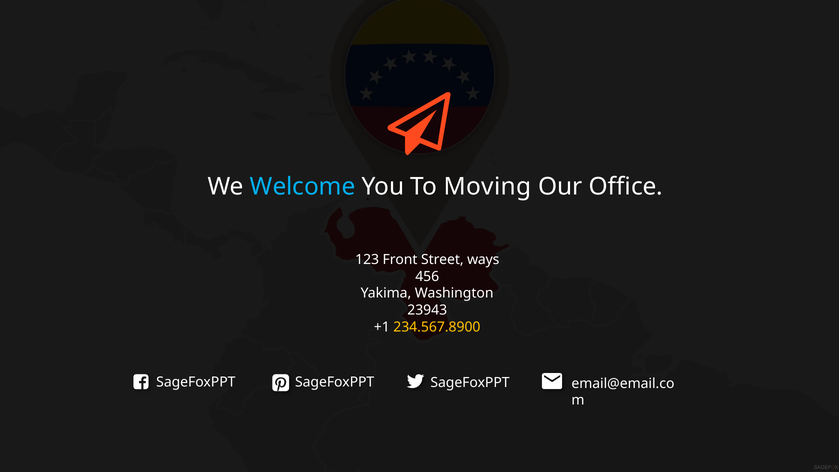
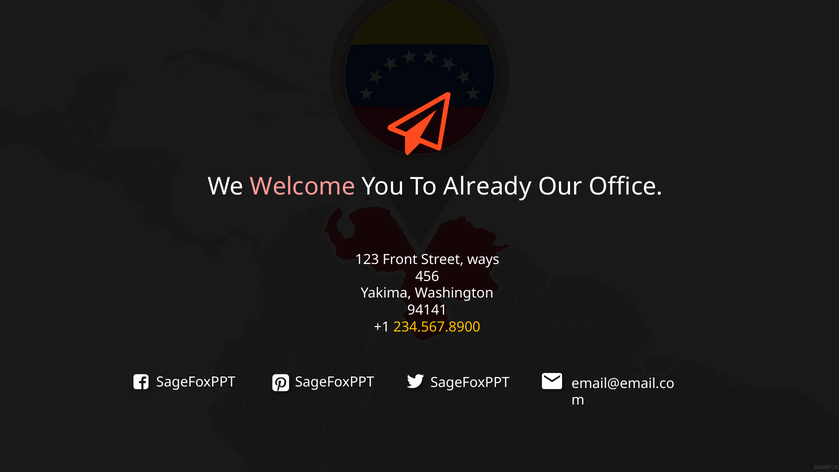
Welcome colour: light blue -> pink (303, 186)
Moving: Moving -> Already (488, 186)
23943: 23943 -> 94141 (427, 310)
